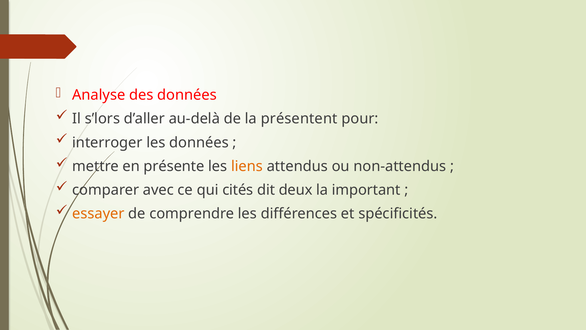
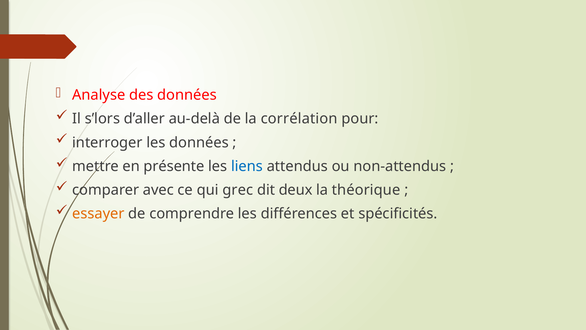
présentent: présentent -> corrélation (299, 119)
liens colour: orange -> blue (247, 166)
cités: cités -> grec (238, 190)
important: important -> théorique (366, 190)
